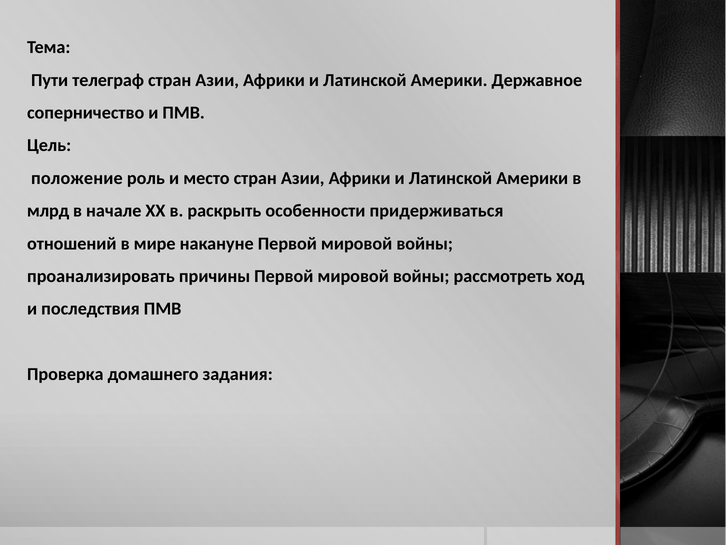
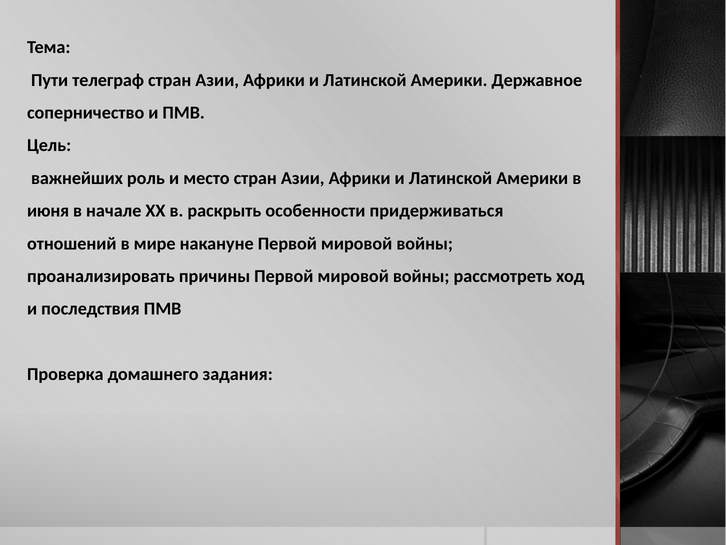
положение: положение -> важнейших (77, 178)
млрд: млрд -> июня (48, 211)
